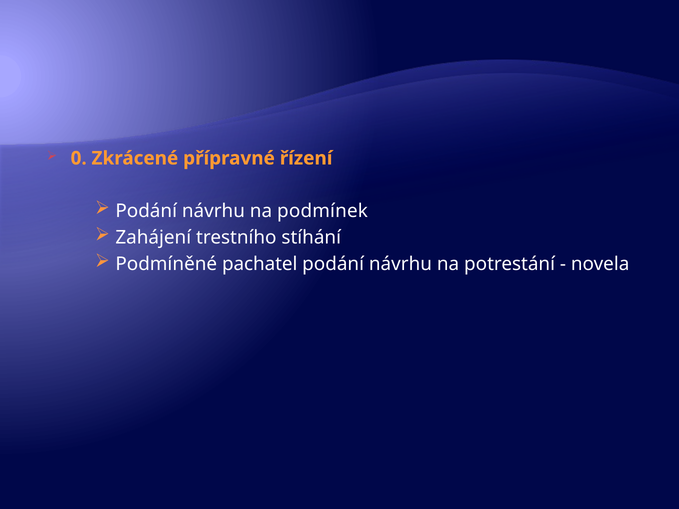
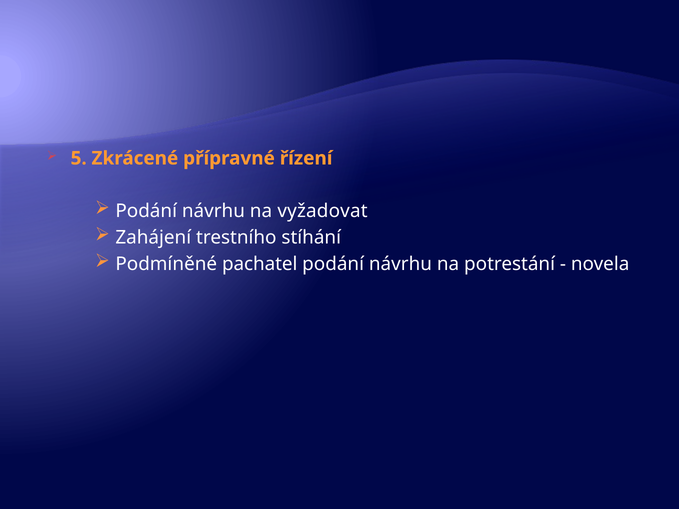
0: 0 -> 5 (79, 158)
podmínek: podmínek -> vyžadovat (323, 211)
